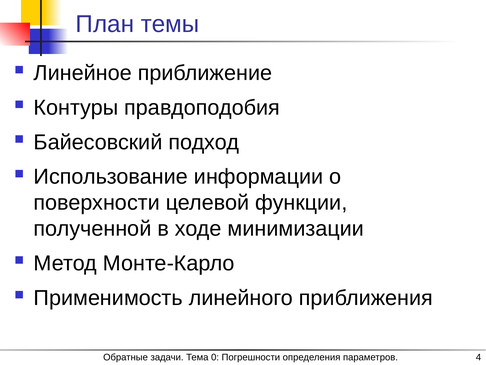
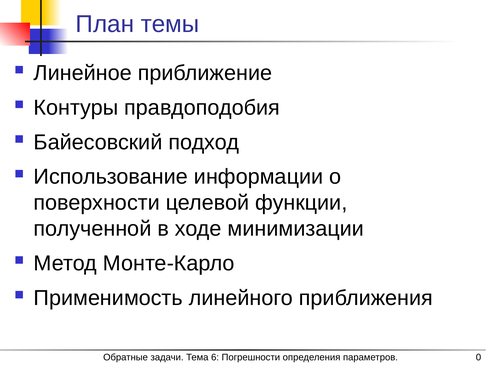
0: 0 -> 6 (215, 357)
4: 4 -> 0 (479, 357)
